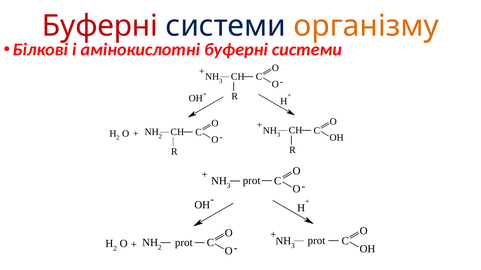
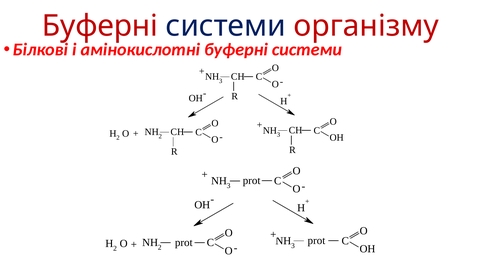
організму colour: orange -> red (366, 26)
